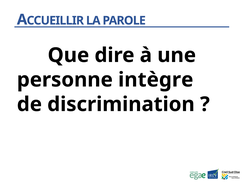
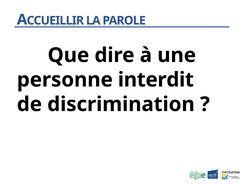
intègre: intègre -> interdit (156, 80)
